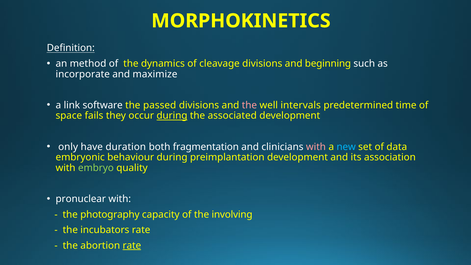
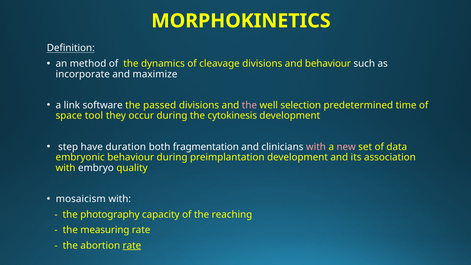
and beginning: beginning -> behaviour (328, 64)
intervals: intervals -> selection (301, 105)
fails: fails -> tool (94, 116)
during underline: present -> none (172, 116)
associated: associated -> cytokinesis (232, 116)
only: only -> step (68, 147)
new colour: light blue -> pink (346, 147)
embryo colour: light green -> white (96, 168)
pronuclear: pronuclear -> mosaicism (81, 199)
involving: involving -> reaching (232, 214)
incubators: incubators -> measuring (105, 230)
